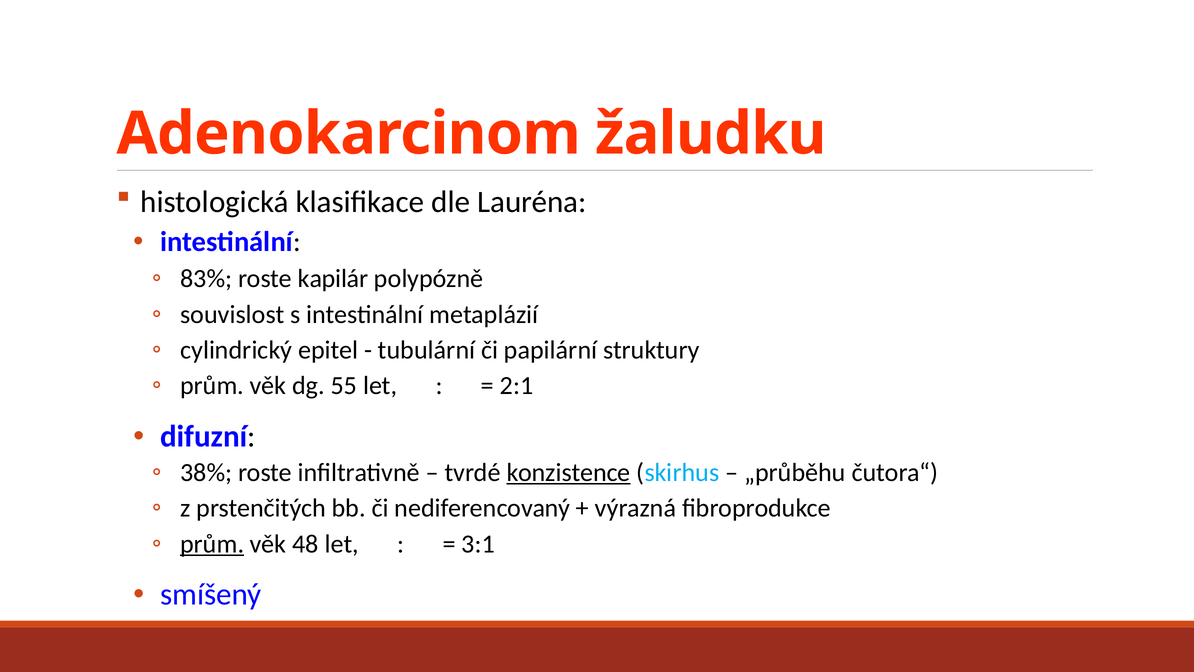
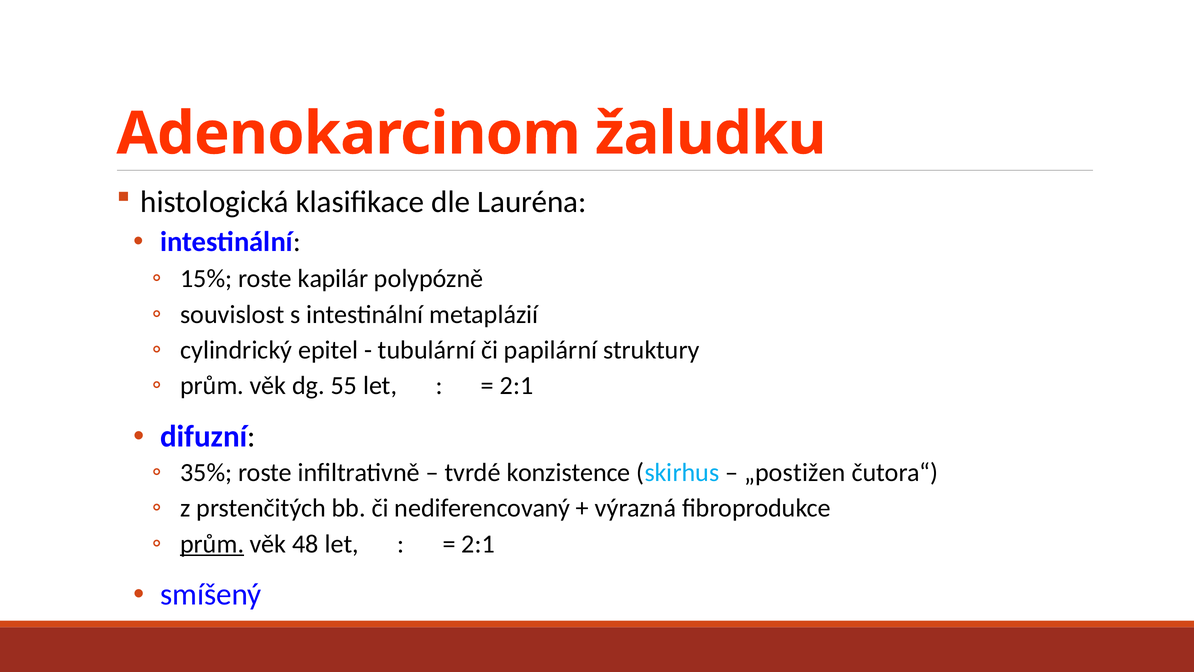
83%: 83% -> 15% (206, 279)
38%: 38% -> 35% (206, 472)
konzistence underline: present -> none (569, 472)
„průběhu: „průběhu -> „postižen (795, 472)
3:1: 3:1 -> 2:1 (478, 544)
